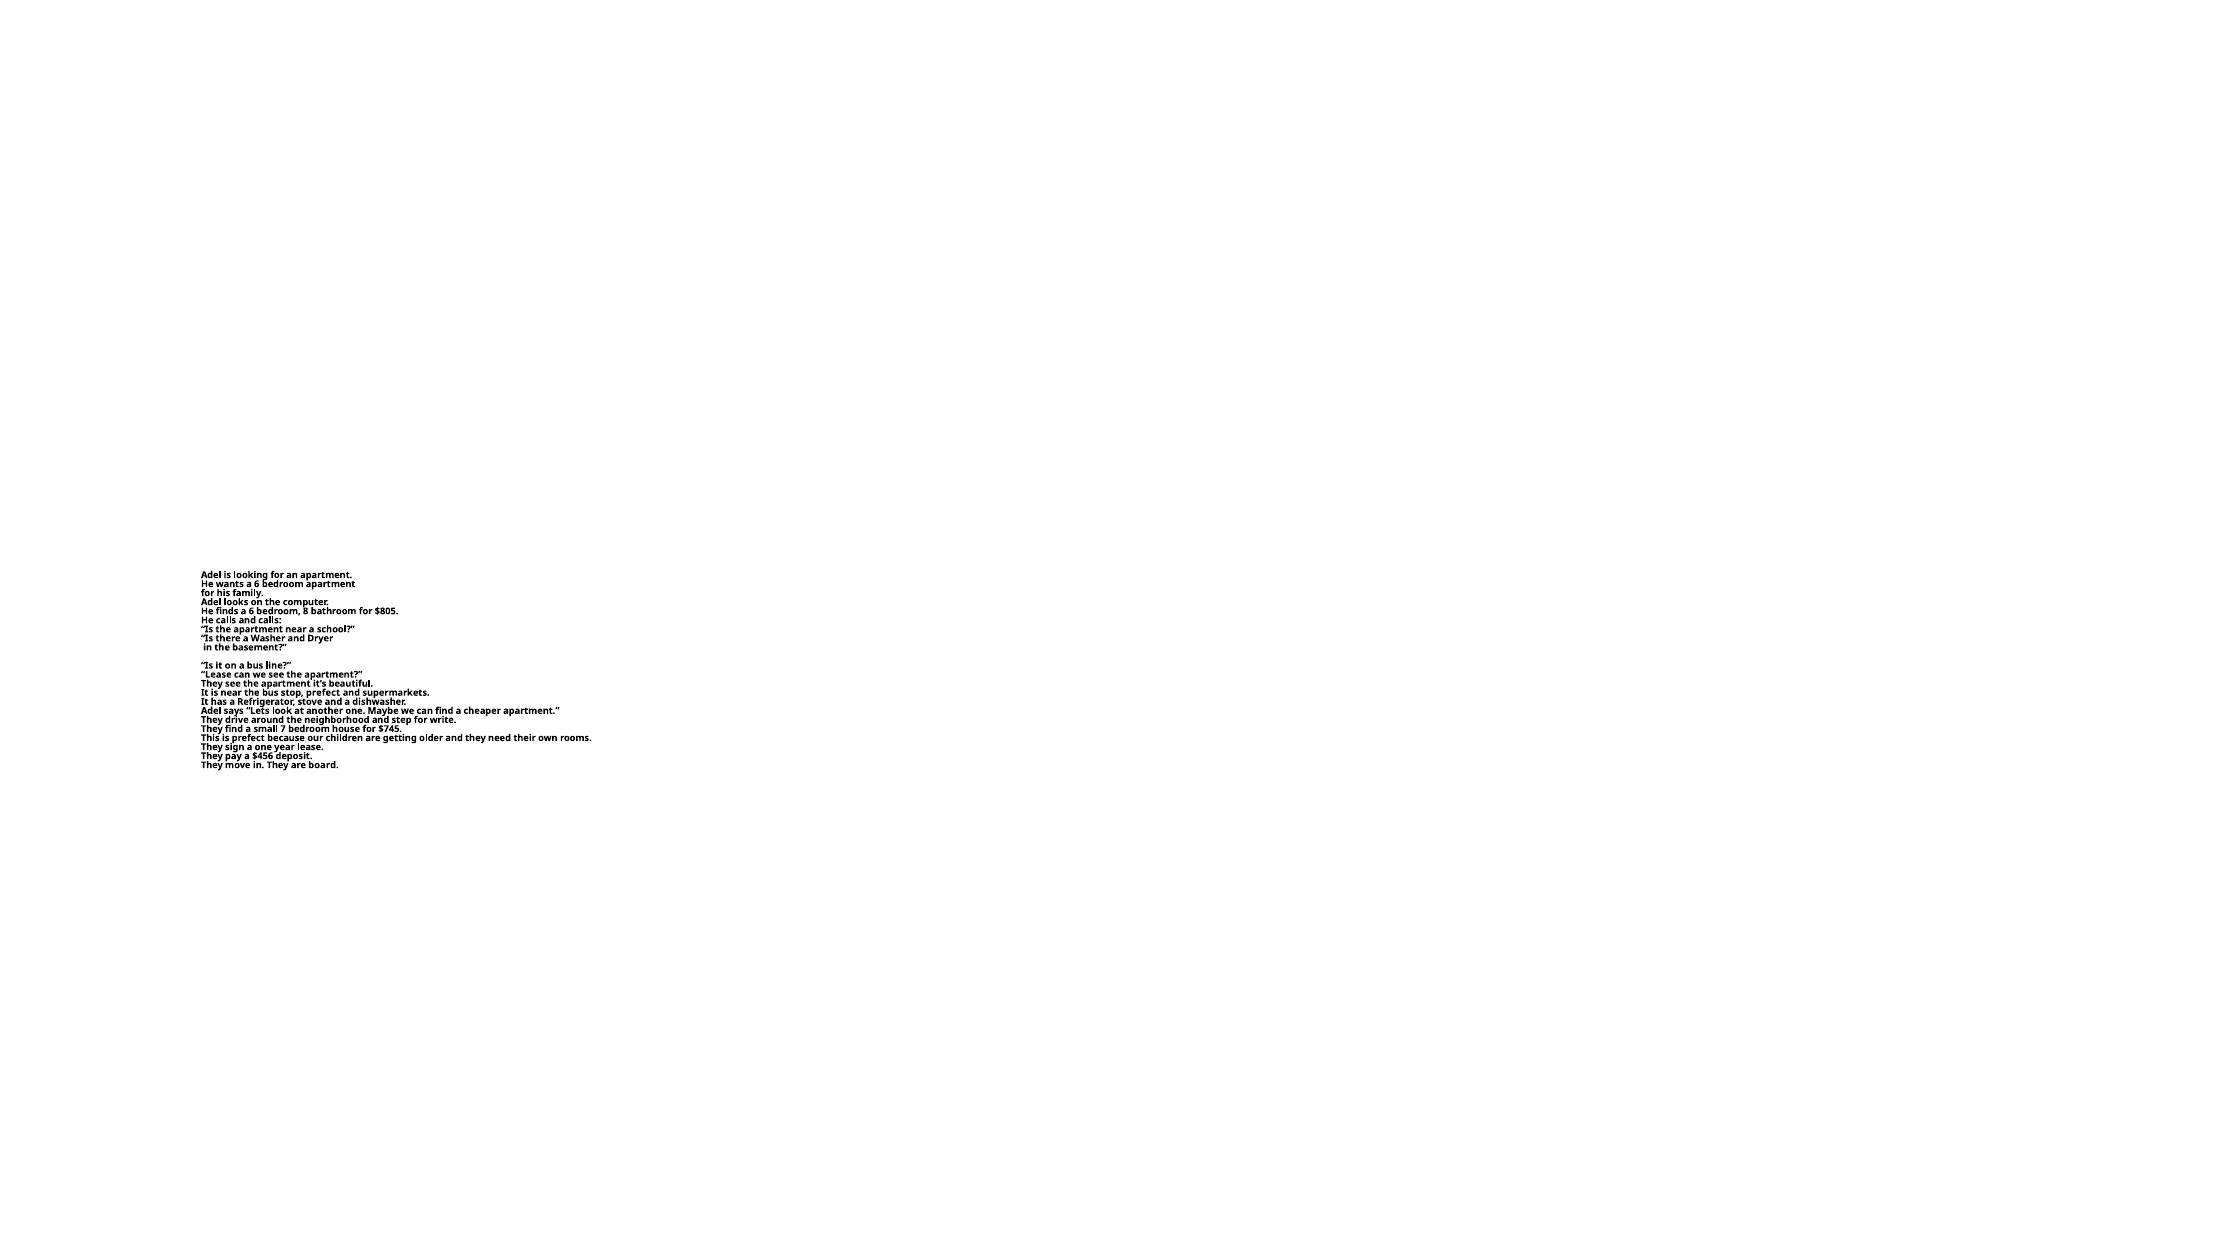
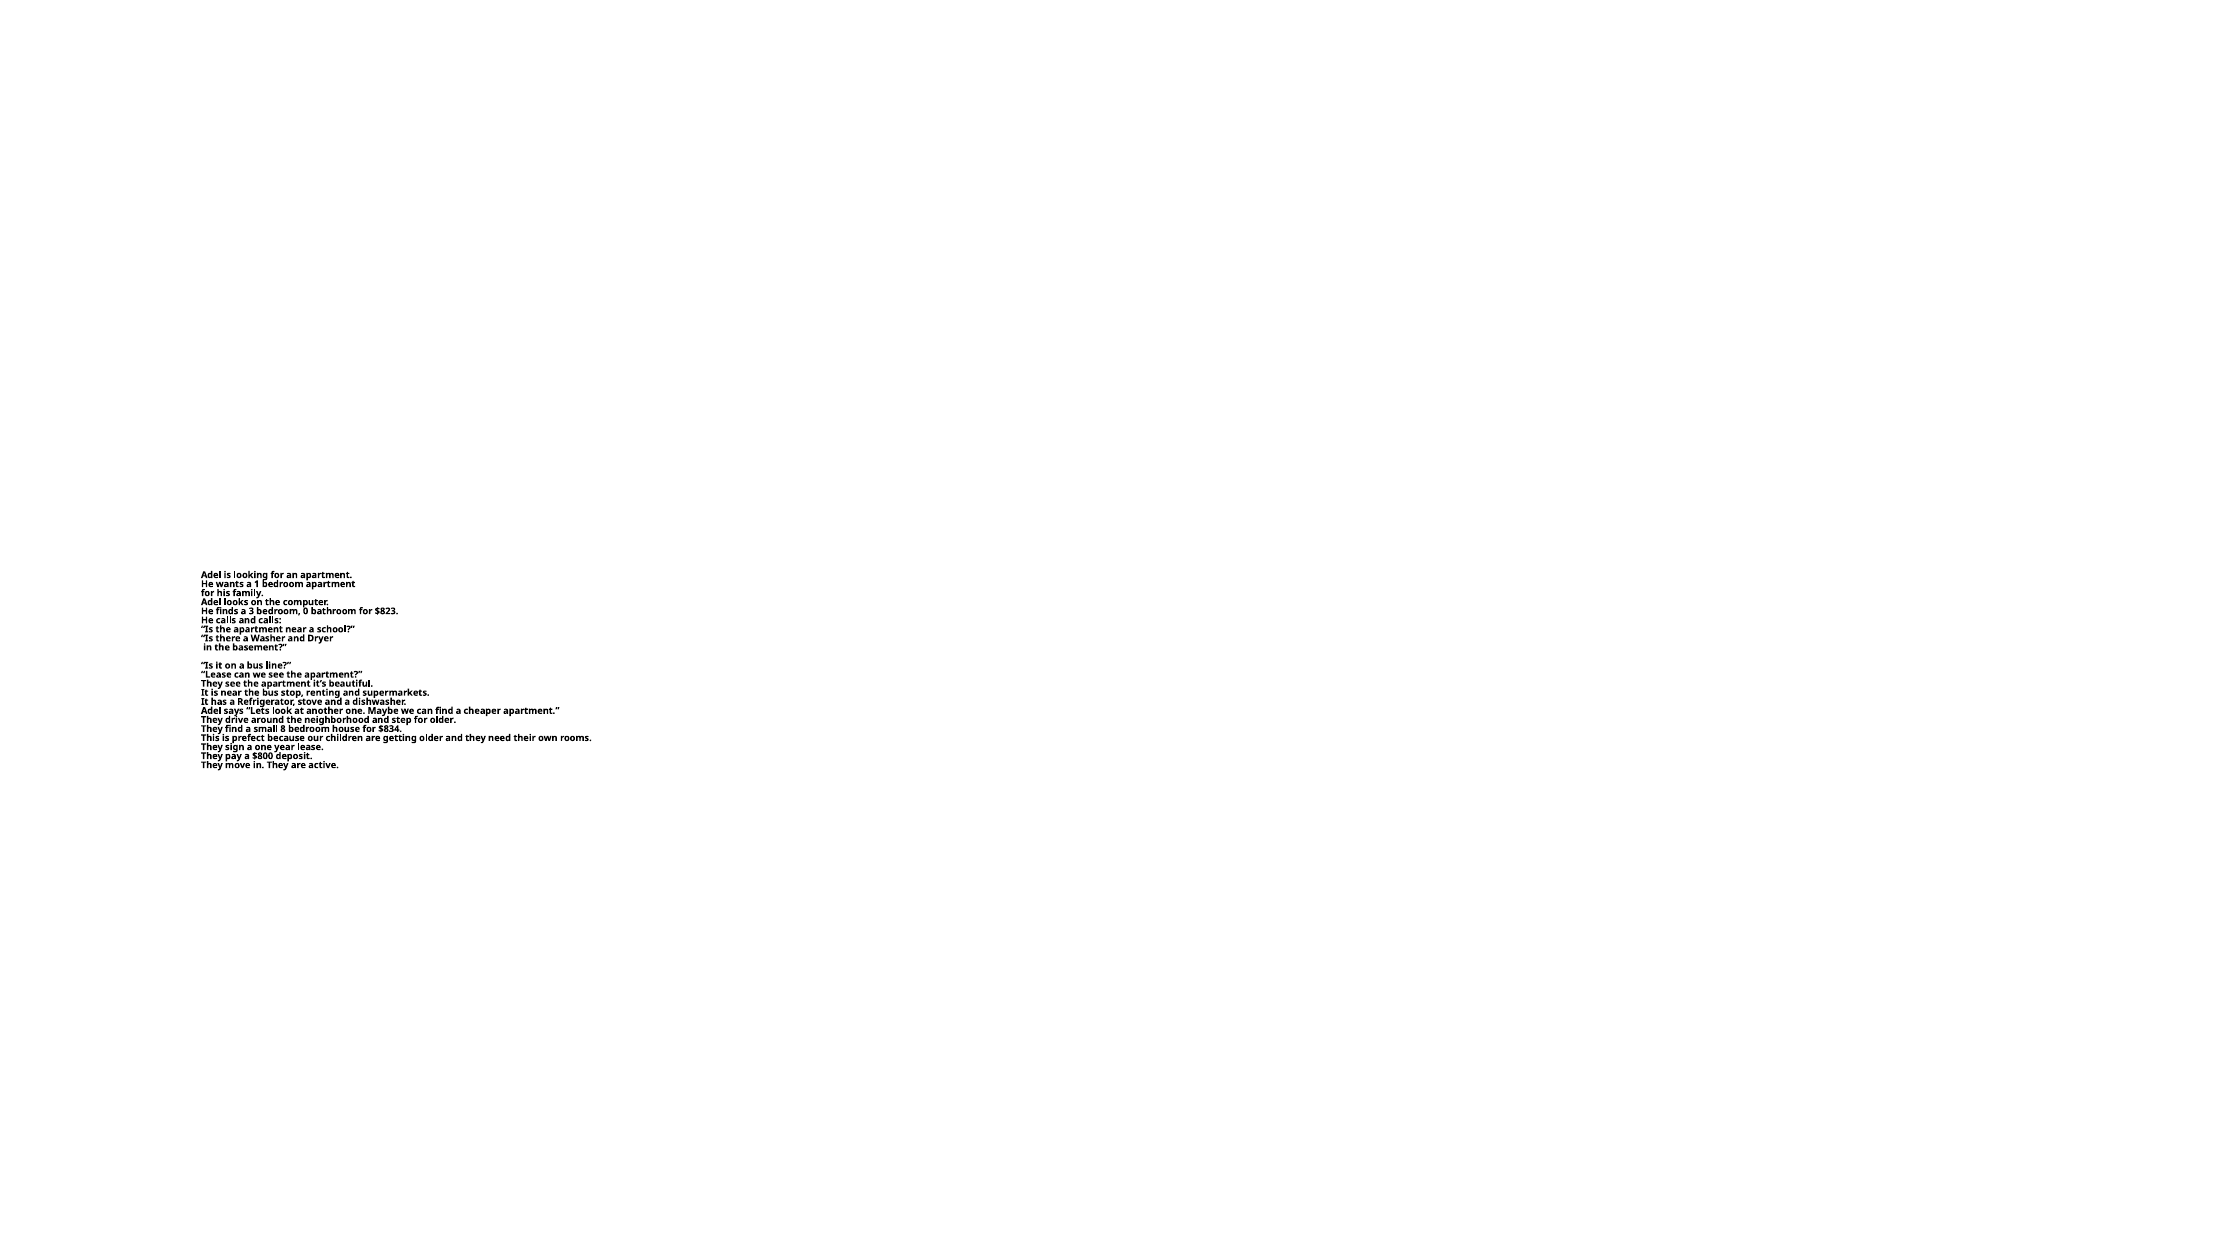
wants a 6: 6 -> 1 (257, 584)
finds a 6: 6 -> 3 (251, 611)
8: 8 -> 0 (306, 611)
$805: $805 -> $823 (387, 611)
stop prefect: prefect -> renting (323, 693)
for write: write -> older (443, 720)
7: 7 -> 8 (283, 729)
$745: $745 -> $834 (390, 729)
$456: $456 -> $800 (263, 756)
board: board -> active (324, 765)
